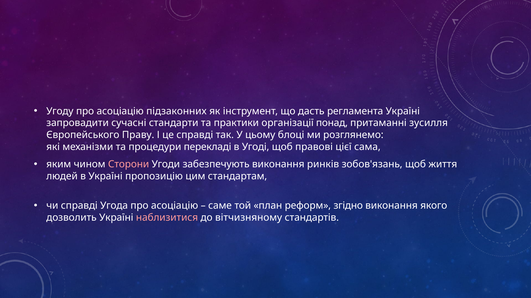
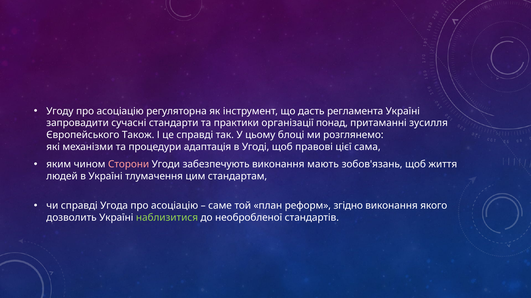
підзаконних: підзаконних -> регуляторна (176, 111)
Праву: Праву -> Також (138, 135)
перекладі: перекладі -> адаптація (208, 147)
ринків: ринків -> мають (323, 165)
пропозицію: пропозицію -> тлумачення (154, 177)
наблизитися colour: pink -> light green (167, 218)
вітчизняному: вітчизняному -> необробленої (249, 218)
